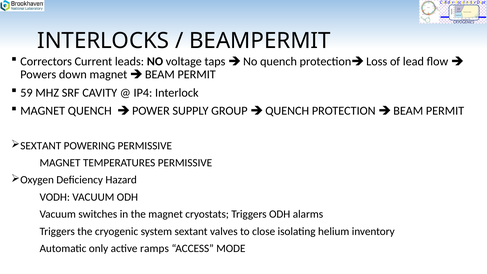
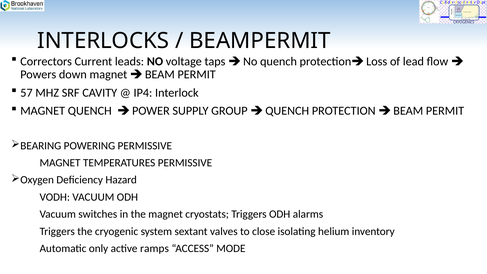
59: 59 -> 57 (26, 93)
SEXTANT: SEXTANT -> BEARING (41, 146)
